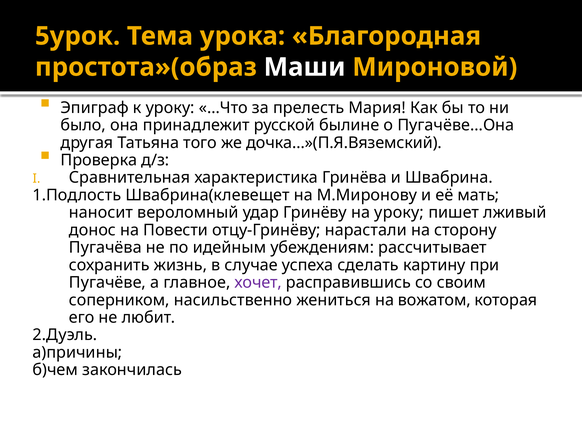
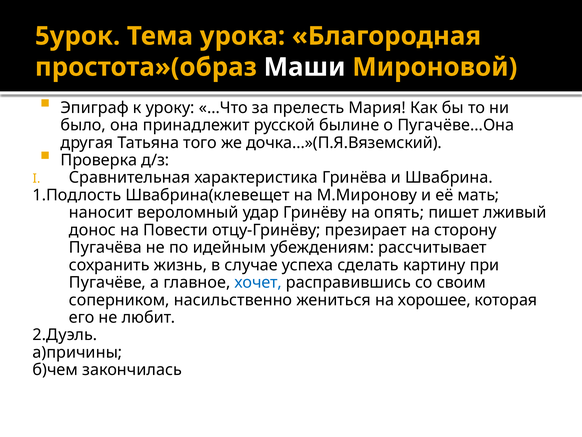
на уроку: уроку -> опять (399, 212)
нарастали: нарастали -> презирает (366, 230)
хочет colour: purple -> blue (258, 282)
вожатом: вожатом -> хорошее (434, 300)
